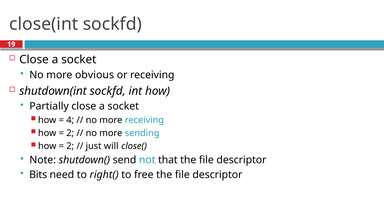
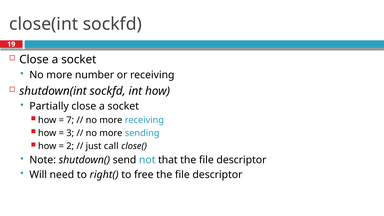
obvious: obvious -> number (95, 75)
4: 4 -> 7 (70, 120)
2: 2 -> 3 (70, 133)
will: will -> call (111, 146)
Bits: Bits -> Will (38, 175)
